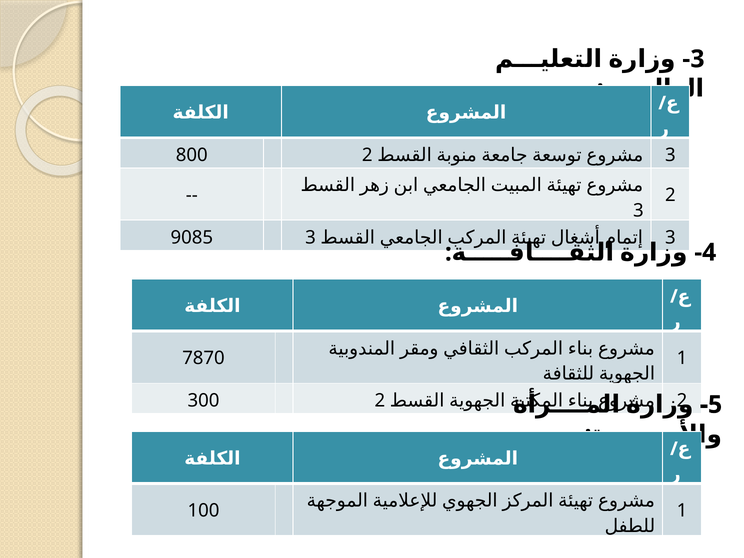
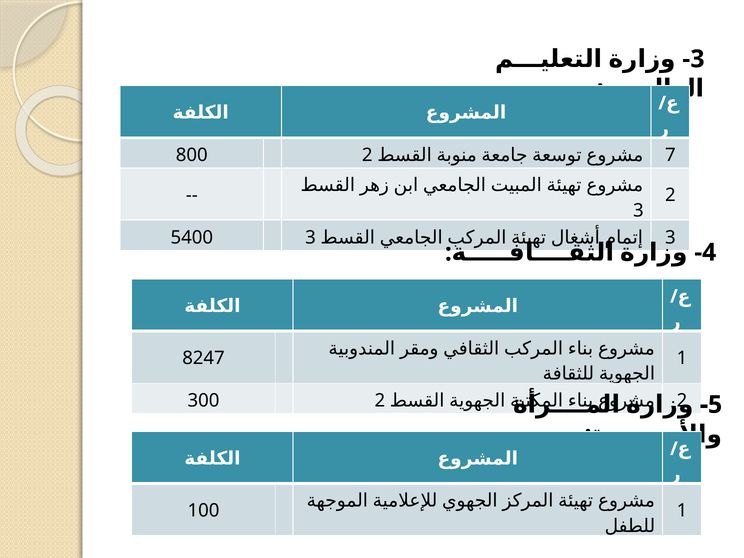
2 3: 3 -> 7 (670, 155)
9085: 9085 -> 5400 (192, 237)
7870: 7870 -> 8247 (203, 358)
